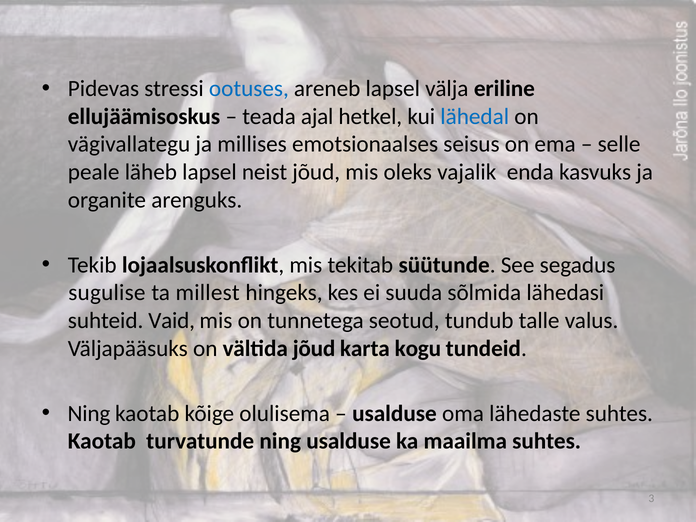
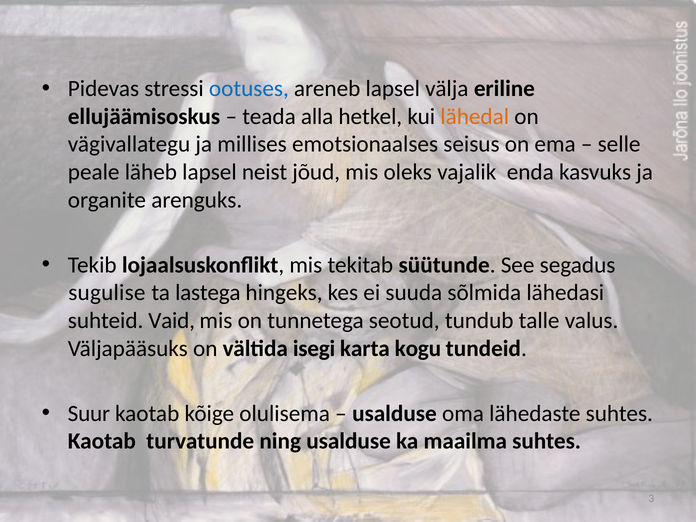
ajal: ajal -> alla (317, 116)
lähedal colour: blue -> orange (475, 116)
millest: millest -> lastega (208, 293)
vältida jõud: jõud -> isegi (314, 348)
Ning: Ning -> Suur (89, 413)
